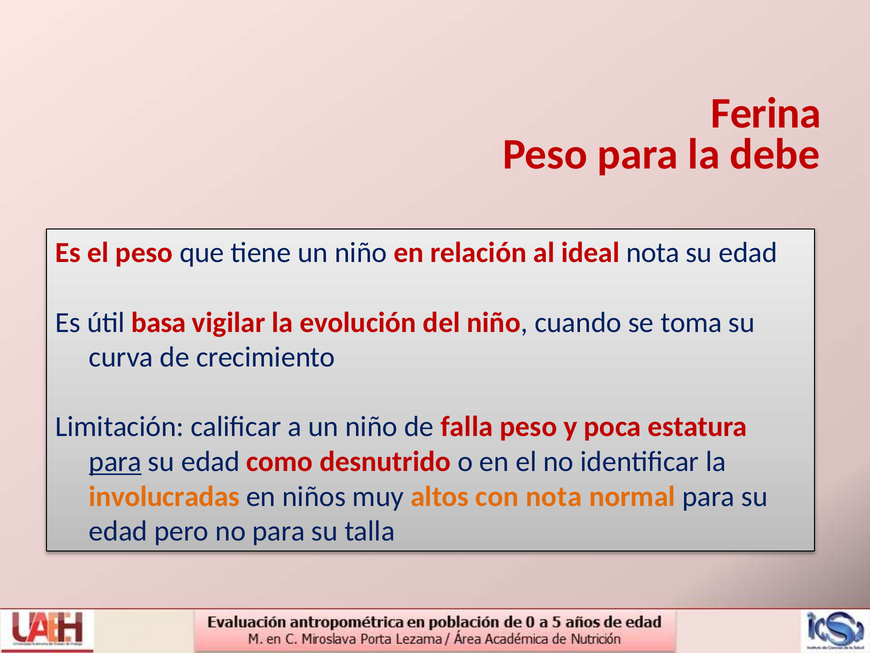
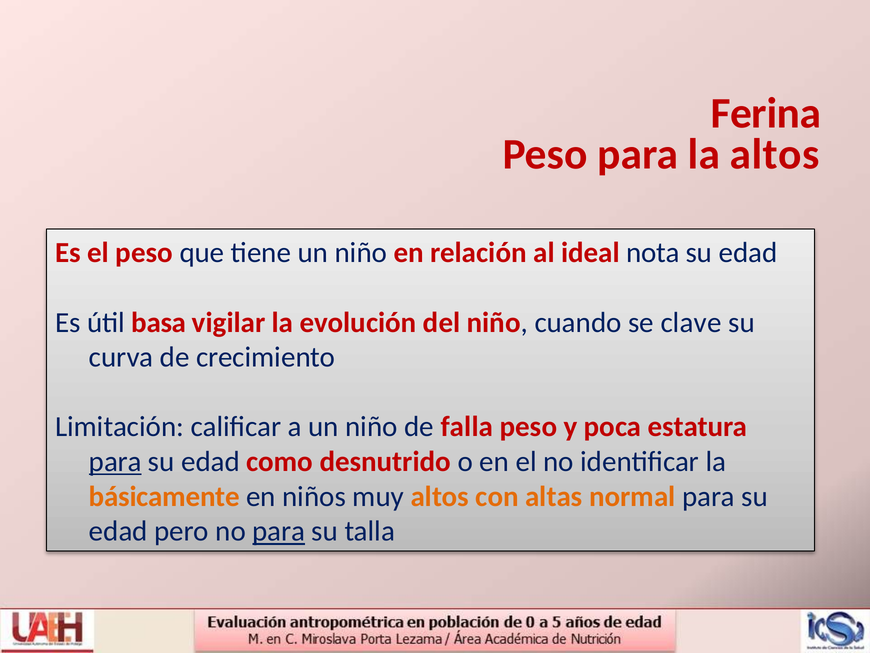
la debe: debe -> altos (775, 155)
toma: toma -> clave (691, 322)
involucradas: involucradas -> básicamente (164, 496)
con nota: nota -> altas (554, 496)
para underline: none -> present (279, 531)
